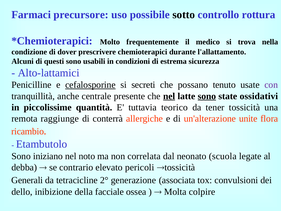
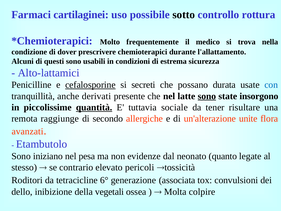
precursore: precursore -> cartilaginei (81, 15)
tenuto: tenuto -> durata (224, 85)
con colour: purple -> blue (271, 85)
centrale: centrale -> derivati (96, 96)
nel underline: present -> none (169, 96)
ossidativi: ossidativi -> insorgono (259, 96)
quantità underline: none -> present (94, 107)
teorico: teorico -> sociale (175, 107)
tener tossicità: tossicità -> risultare (245, 107)
conterrà: conterrà -> secondo (108, 119)
ricambio: ricambio -> avanzati (28, 131)
noto: noto -> pesa (87, 156)
correlata: correlata -> evidenze (144, 156)
scuola: scuola -> quanto (223, 156)
debba: debba -> stesso (24, 167)
Generali: Generali -> Roditori (27, 180)
2°: 2° -> 6° (104, 180)
facciale: facciale -> vegetali (110, 192)
